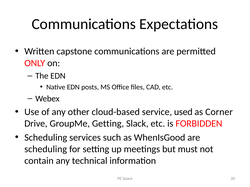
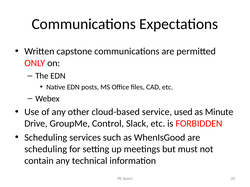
Corner: Corner -> Minute (219, 112)
Getting: Getting -> Control (108, 124)
